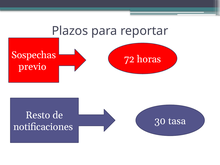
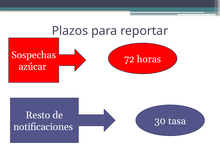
previo: previo -> azúcar (33, 67)
